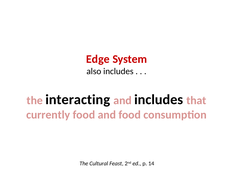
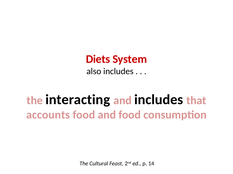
Edge: Edge -> Diets (98, 59)
currently: currently -> accounts (48, 115)
